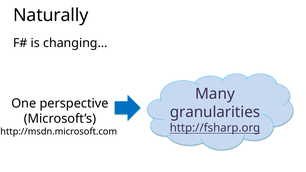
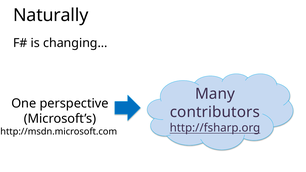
granularities: granularities -> contributors (215, 112)
